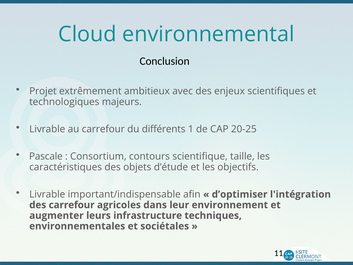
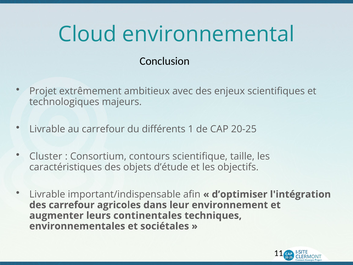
Pascale: Pascale -> Cluster (46, 156)
infrastructure: infrastructure -> continentales (148, 215)
